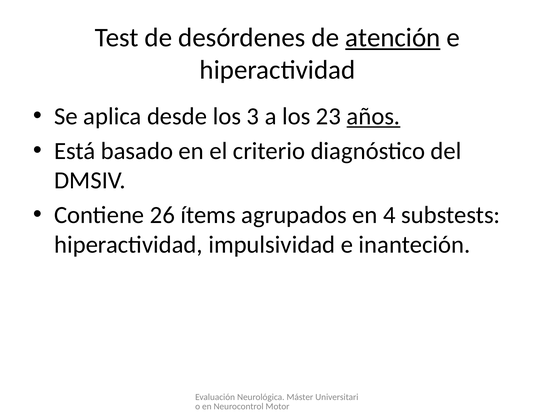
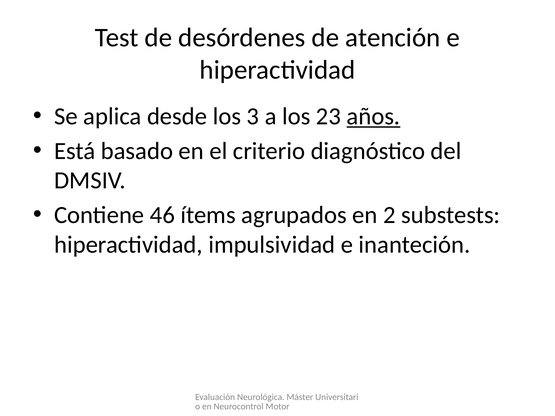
atención underline: present -> none (393, 38)
26: 26 -> 46 (162, 215)
4: 4 -> 2 (389, 215)
